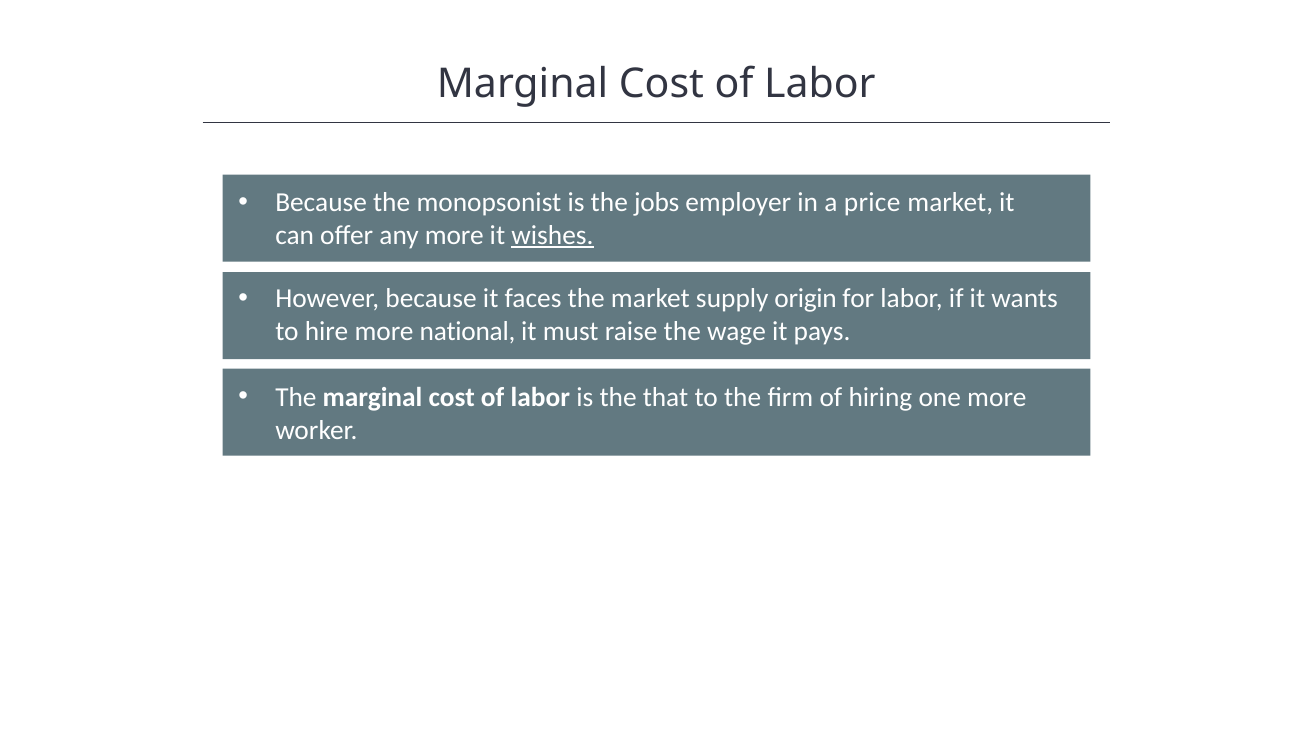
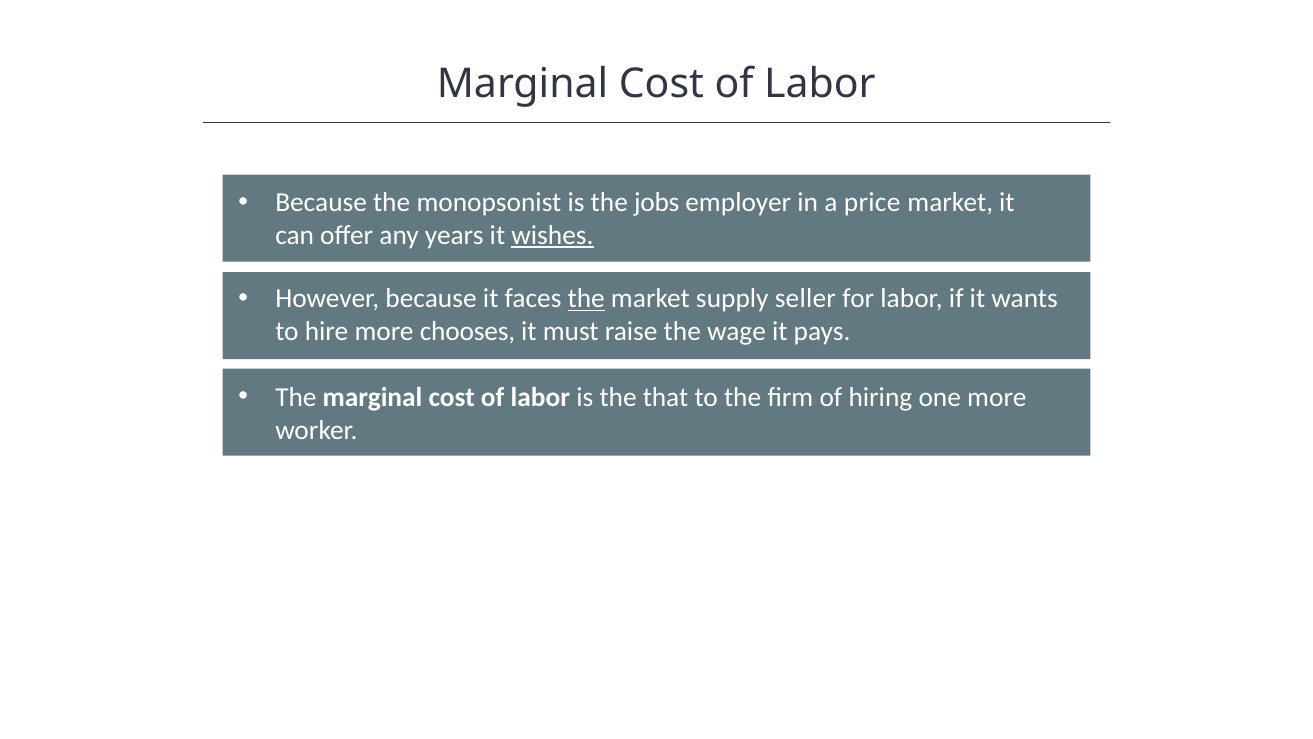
any more: more -> years (454, 235)
the underline: none -> present (586, 299)
origin: origin -> seller (805, 299)
national: national -> chooses (467, 331)
